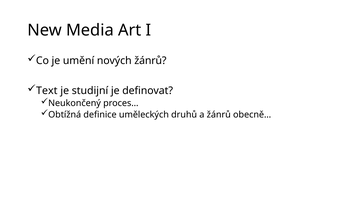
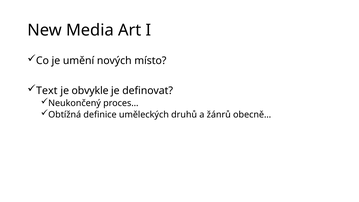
nových žánrů: žánrů -> místo (150, 61)
studijní: studijní -> obvykle (90, 91)
